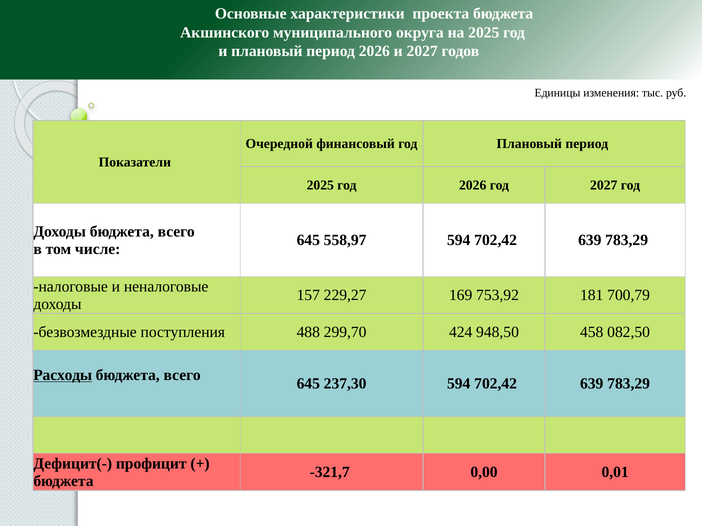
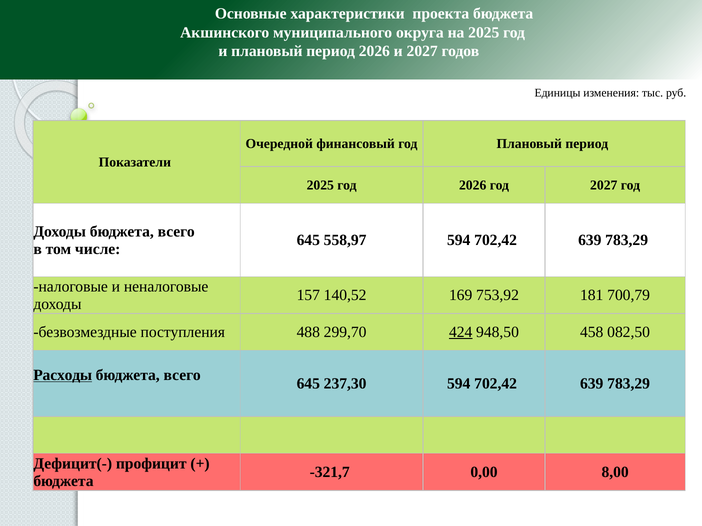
229,27: 229,27 -> 140,52 (345, 296)
424 underline: none -> present (461, 332)
0,01: 0,01 -> 8,00 (615, 472)
